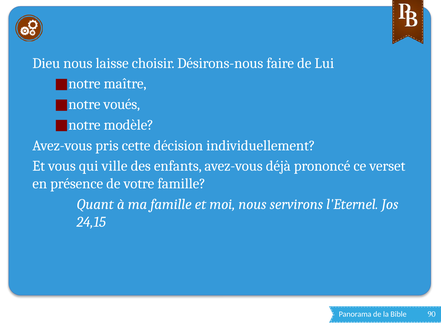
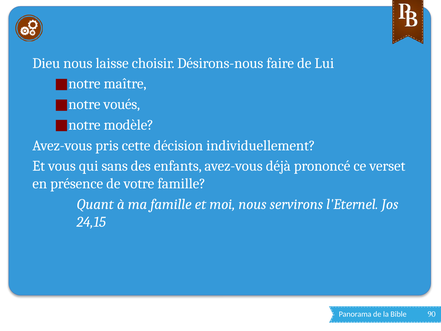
ville: ville -> sans (115, 166)
